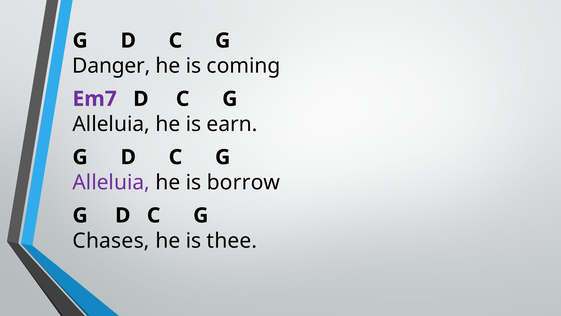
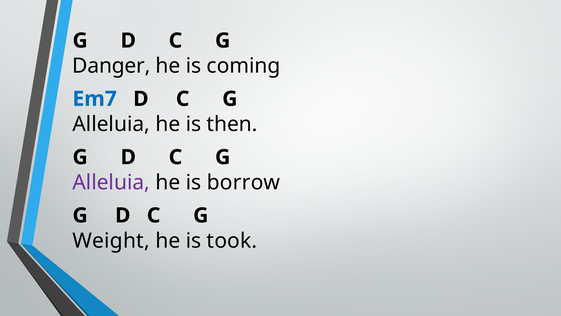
Em7 colour: purple -> blue (95, 99)
earn: earn -> then (232, 124)
Chases: Chases -> Weight (111, 240)
thee: thee -> took (232, 240)
